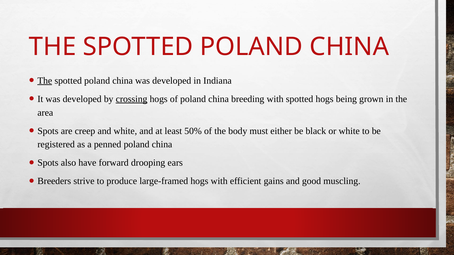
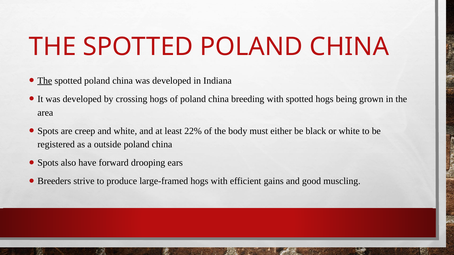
crossing underline: present -> none (132, 99)
50%: 50% -> 22% (193, 131)
penned: penned -> outside (108, 145)
